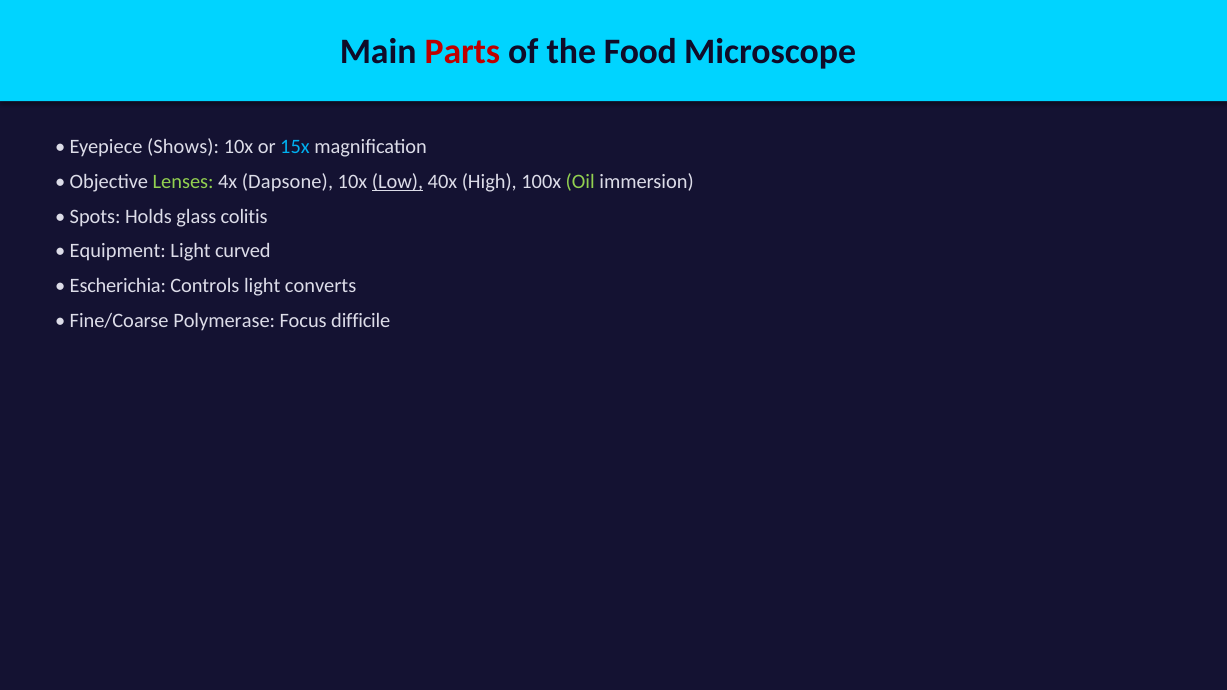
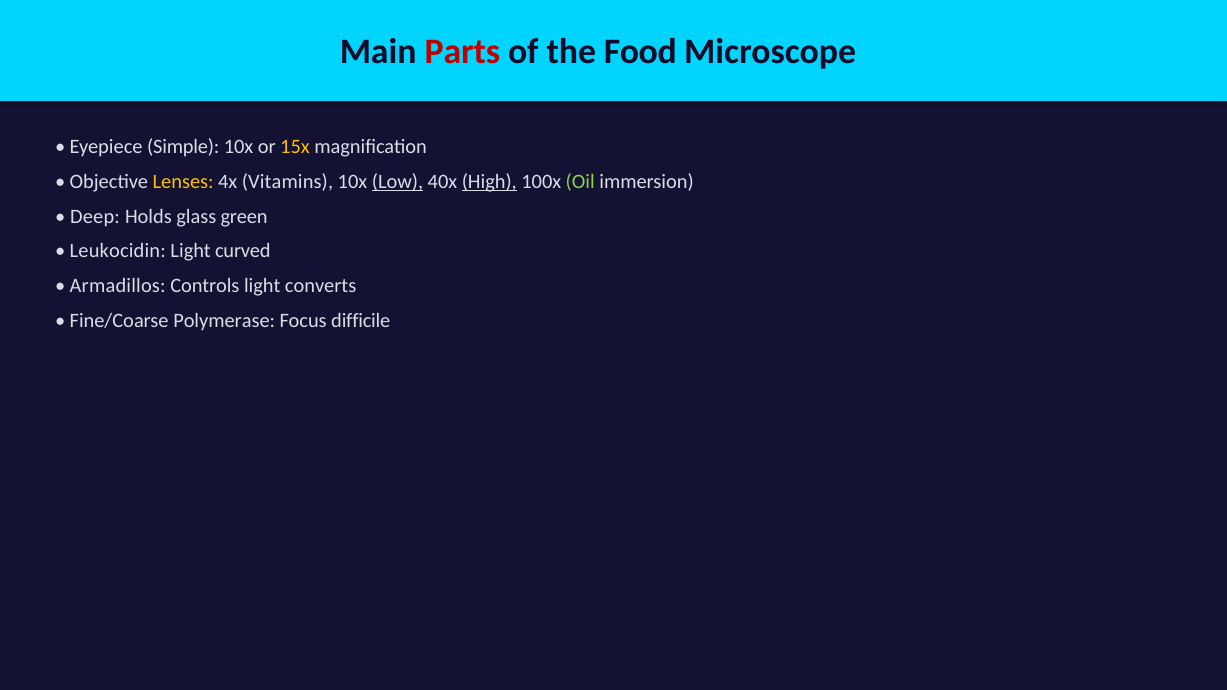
Shows: Shows -> Simple (183, 147)
15x colour: light blue -> yellow (295, 147)
Lenses colour: light green -> yellow (183, 182)
Dapsone: Dapsone -> Vitamins (288, 182)
High underline: none -> present (489, 182)
Spots: Spots -> Deep (95, 217)
colitis: colitis -> green (244, 217)
Equipment: Equipment -> Leukocidin (118, 251)
Escherichia: Escherichia -> Armadillos (118, 286)
